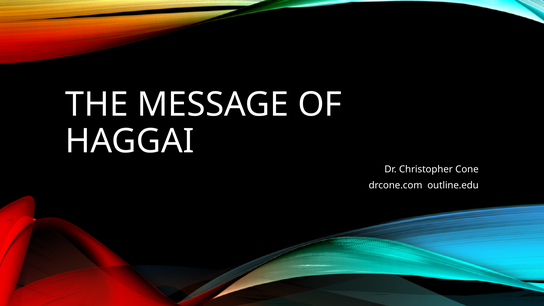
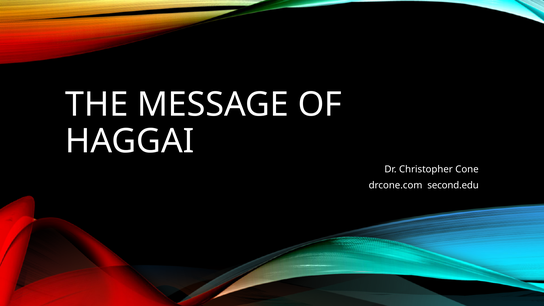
outline.edu: outline.edu -> second.edu (453, 185)
